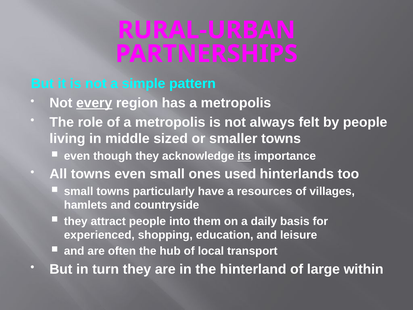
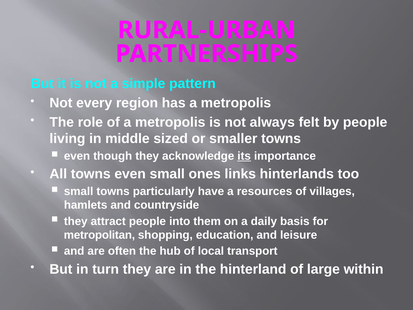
every underline: present -> none (94, 103)
used: used -> links (240, 174)
experienced: experienced -> metropolitan (99, 235)
